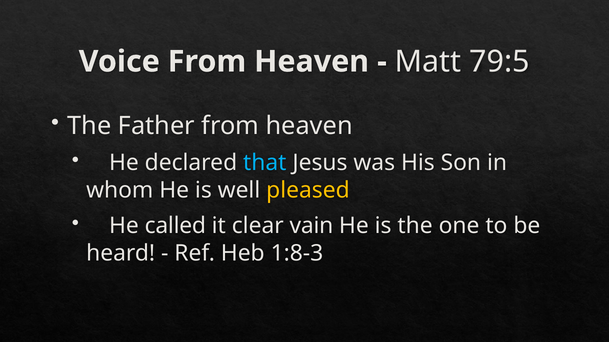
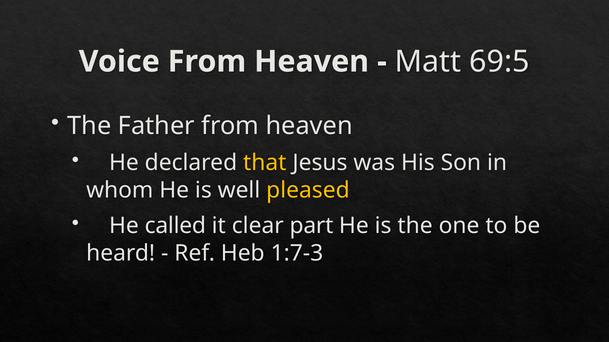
79:5: 79:5 -> 69:5 (499, 62)
that colour: light blue -> yellow (265, 163)
vain: vain -> part (311, 226)
1:8-3: 1:8-3 -> 1:7-3 (297, 254)
